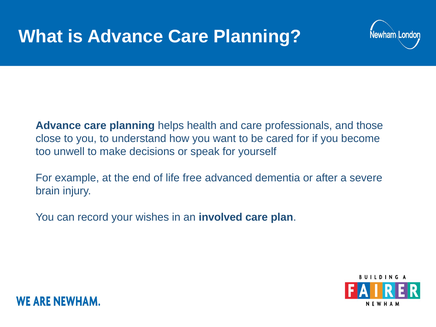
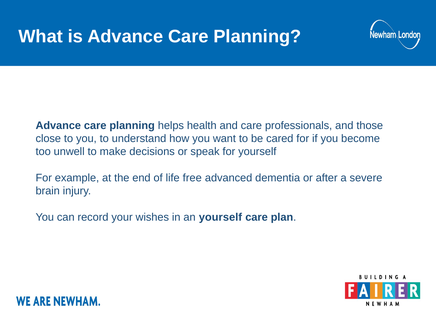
an involved: involved -> yourself (220, 217)
